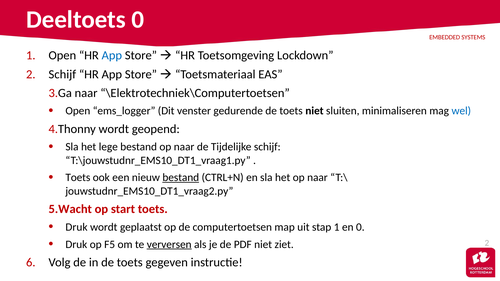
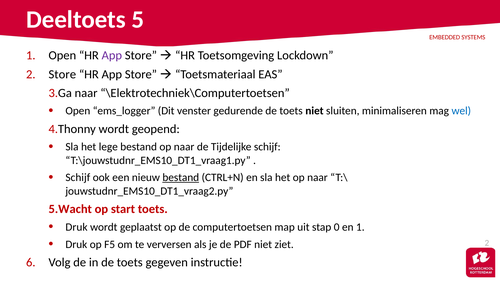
Deeltoets 0: 0 -> 5 (138, 20)
App colour: blue -> purple (112, 56)
2 Schijf: Schijf -> Store (62, 74)
Toets: Toets -> Schijf (78, 178)
stap 1: 1 -> 0 (337, 227)
en 0: 0 -> 1 (360, 227)
verversen underline: present -> none (169, 245)
